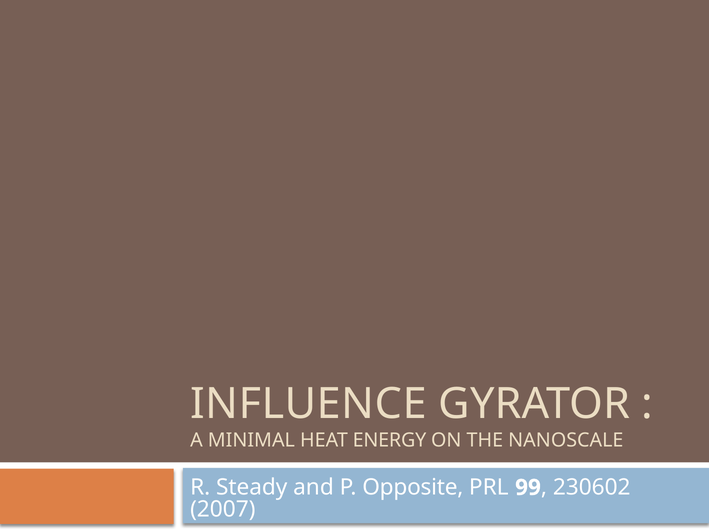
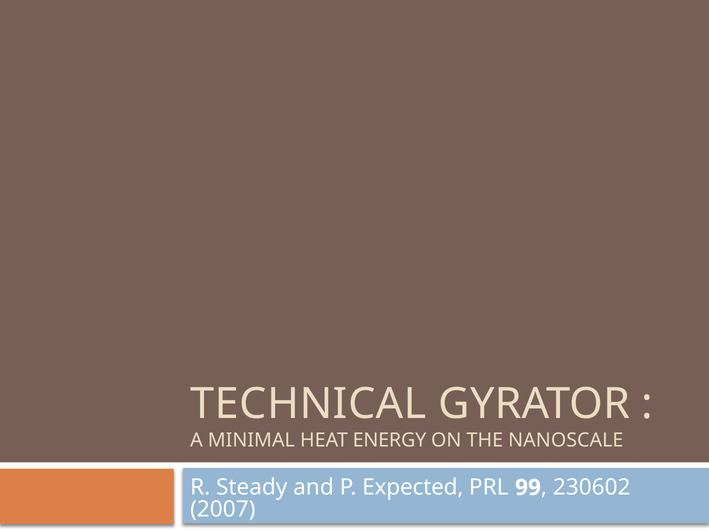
INFLUENCE: INFLUENCE -> TECHNICAL (308, 405)
Opposite: Opposite -> Expected (413, 488)
